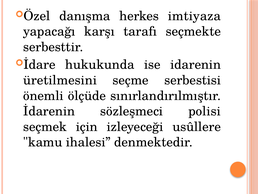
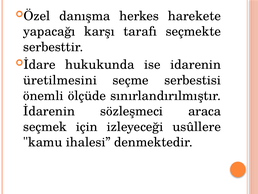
imtiyaza: imtiyaza -> harekete (194, 16)
polisi: polisi -> araca (205, 111)
